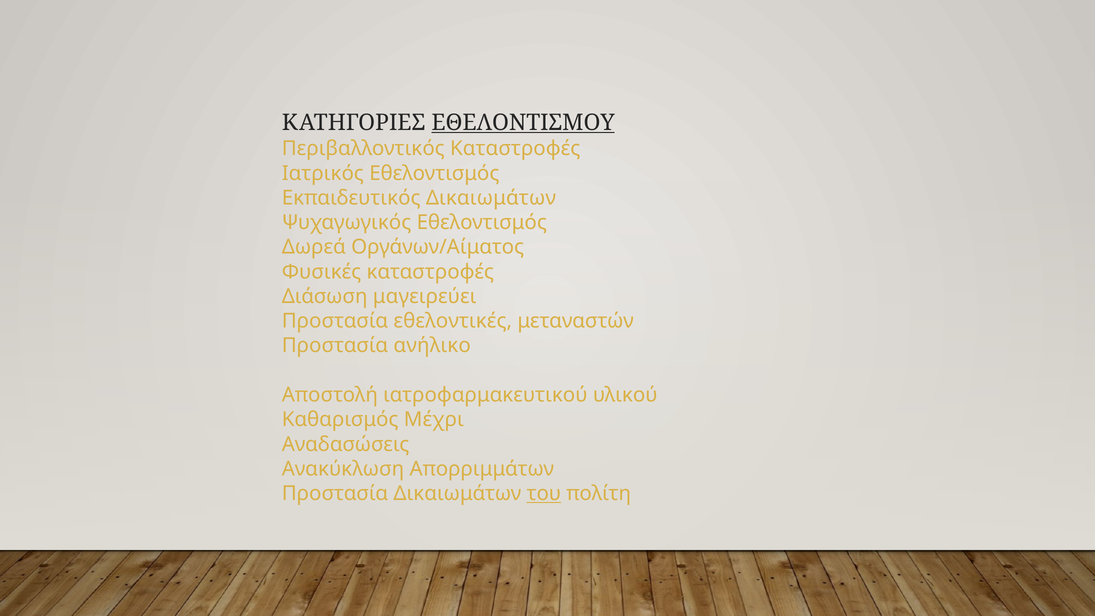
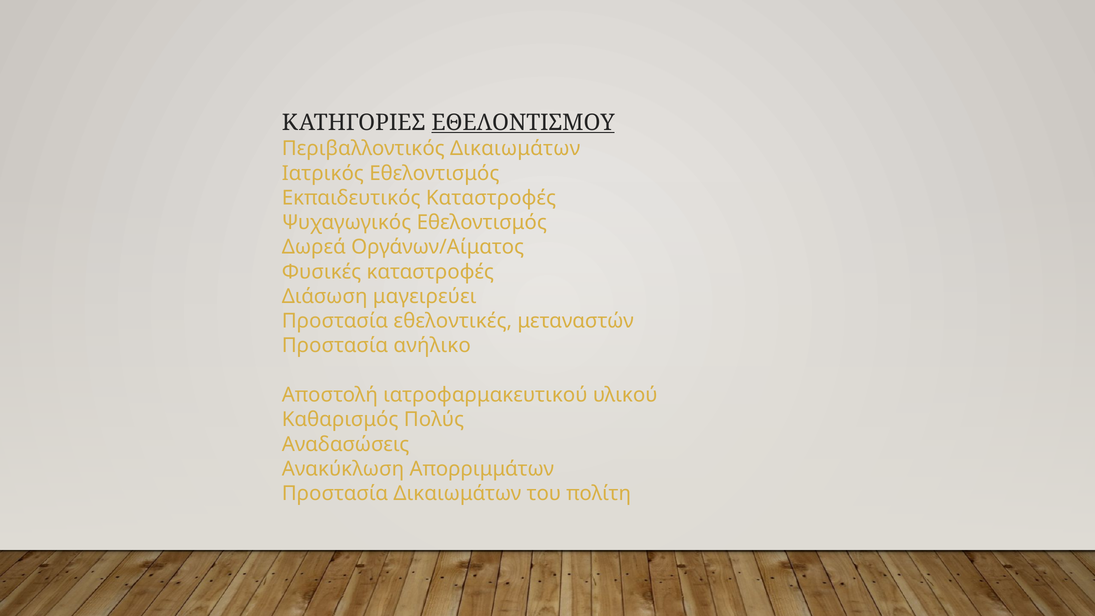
Καταστροφές: Καταστροφές -> Δικαιωμάτων (515, 149)
Δικαιωμάτων: Δικαιωμάτων -> Καταστροφές (491, 198)
Μέχρι: Μέχρι -> Πολύς (434, 420)
του underline: present -> none (544, 494)
